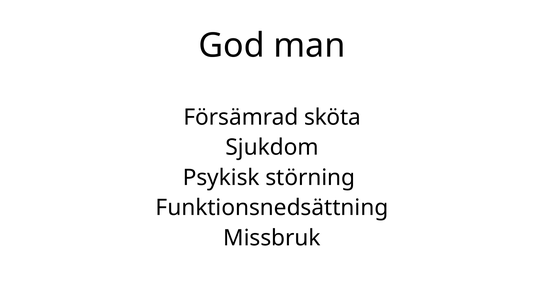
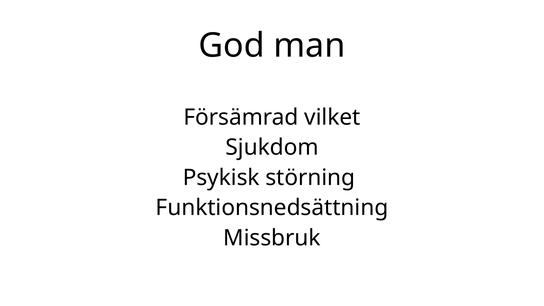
sköta: sköta -> vilket (332, 117)
